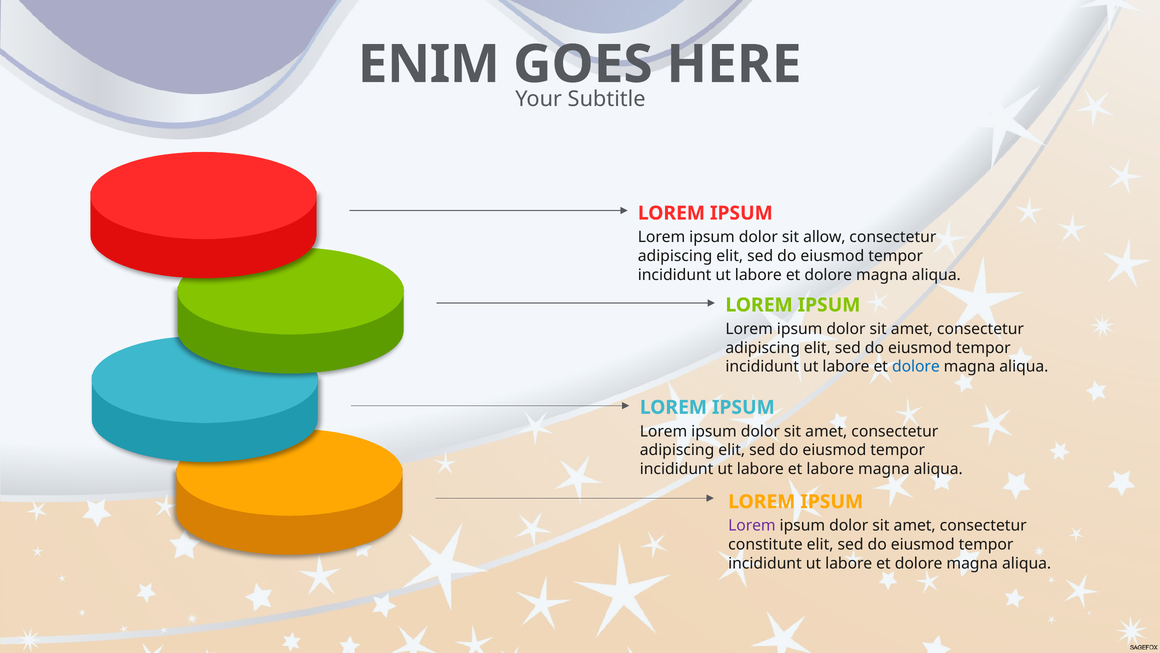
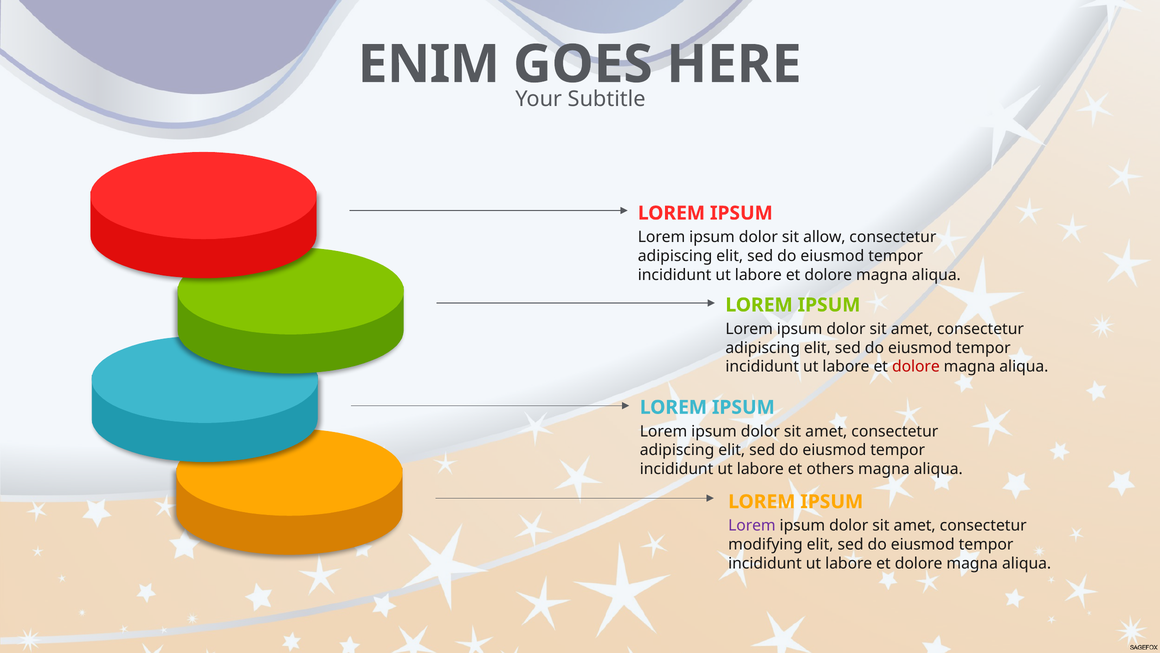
dolore colour: blue -> red (916, 366)
et labore: labore -> others (830, 469)
constitute: constitute -> modifying (765, 544)
